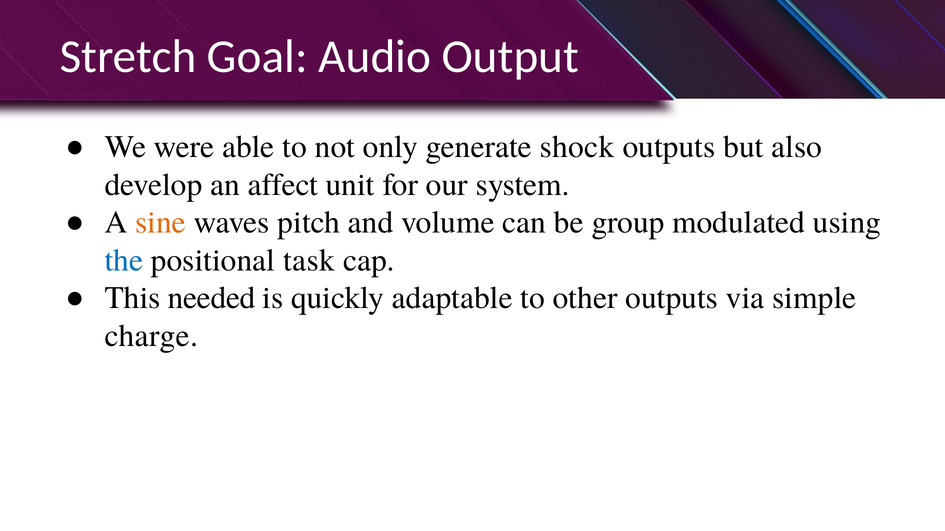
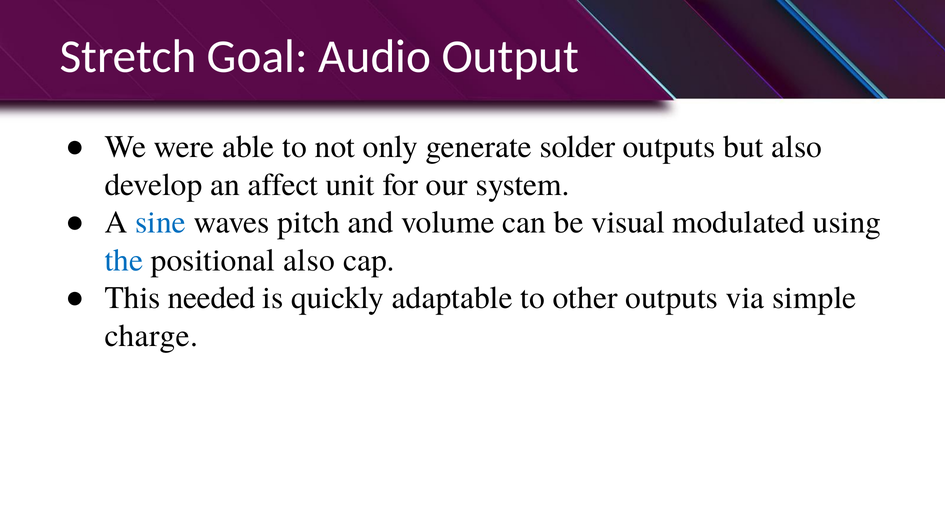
shock: shock -> solder (577, 147)
sine colour: orange -> blue (161, 223)
group: group -> visual (628, 223)
positional task: task -> also (309, 260)
